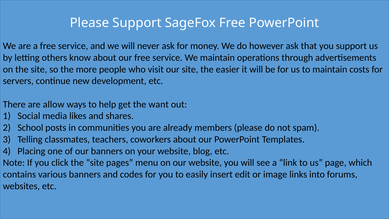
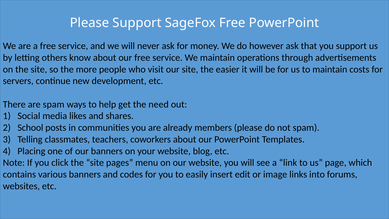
are allow: allow -> spam (54, 104)
want: want -> need (159, 104)
